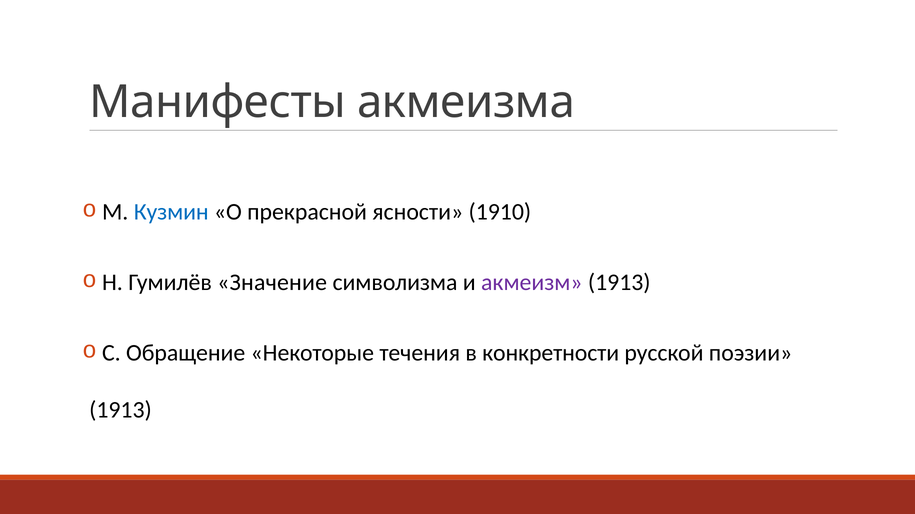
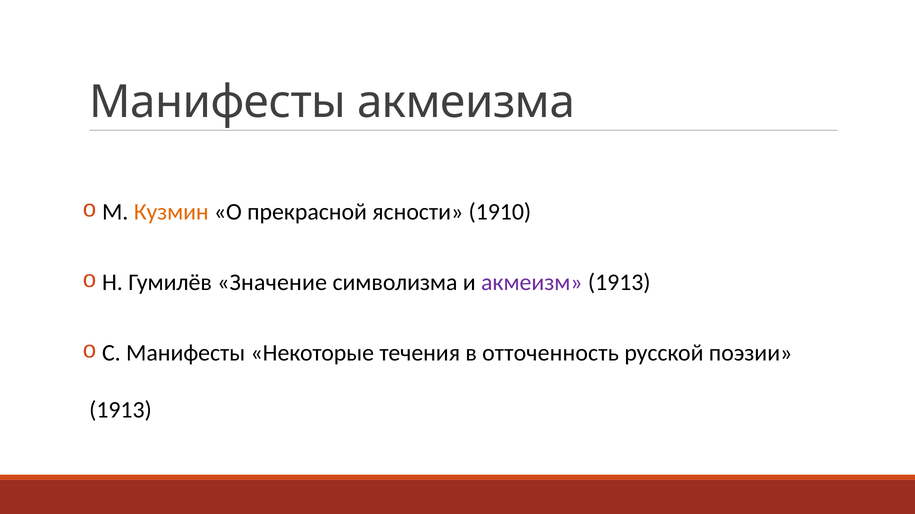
Кузмин colour: blue -> orange (171, 212)
С Обращение: Обращение -> Манифесты (186, 353)
конкретности: конкретности -> отточенность (551, 353)
